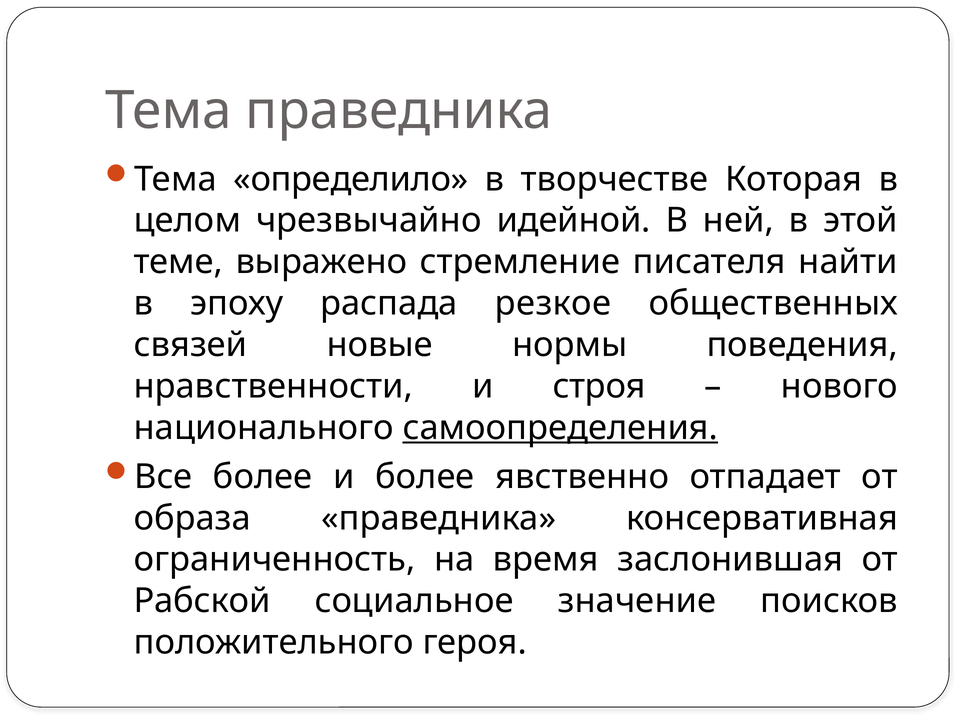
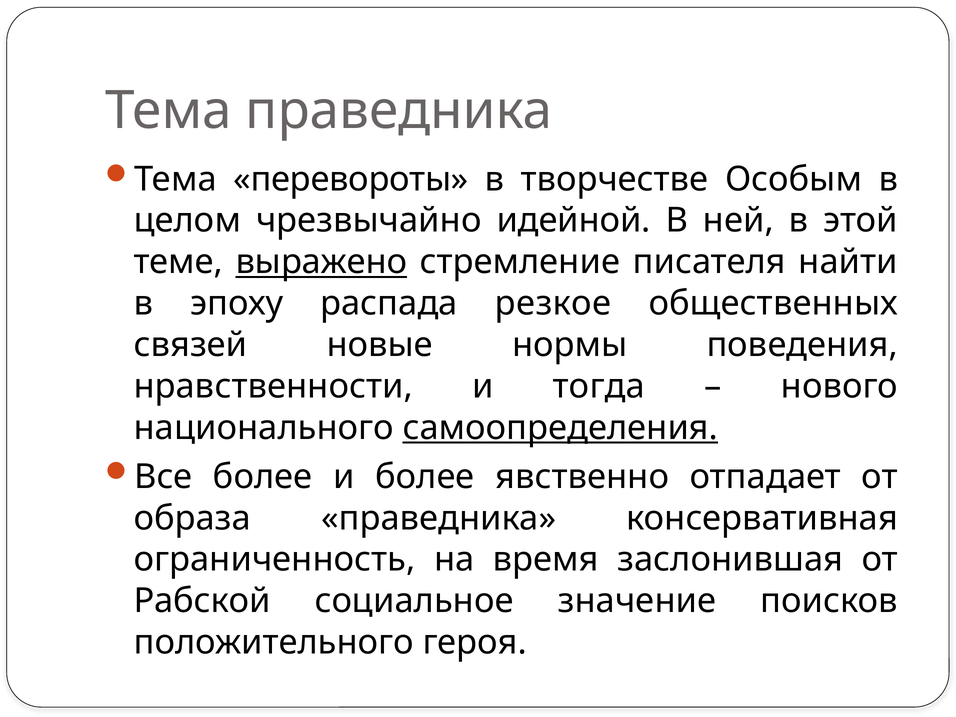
определило: определило -> перевороты (351, 179)
Которая: Которая -> Особым (794, 179)
выражено underline: none -> present (321, 262)
строя: строя -> тогда (599, 386)
